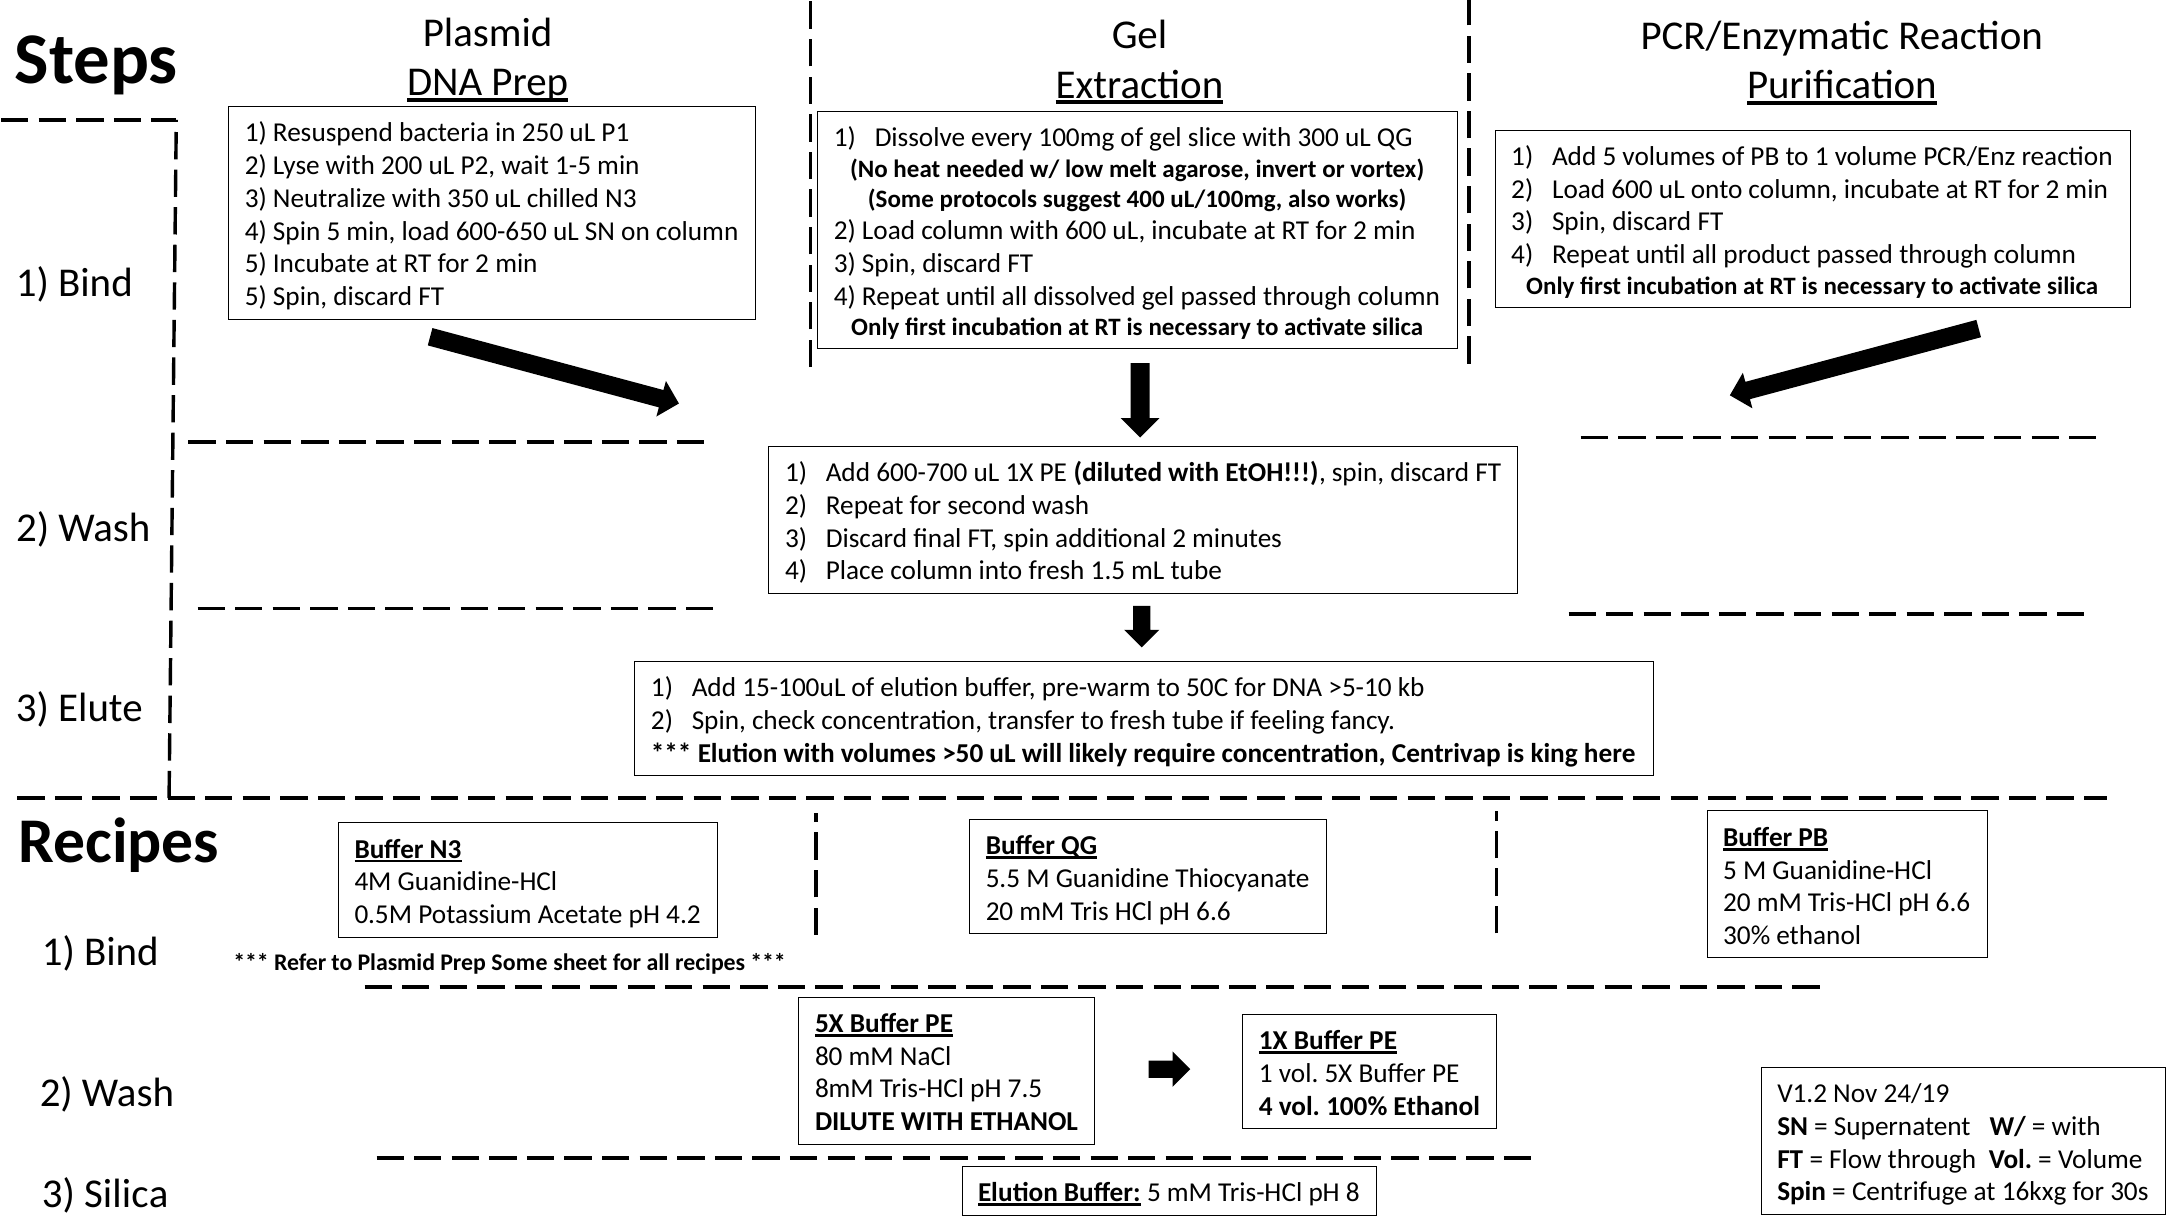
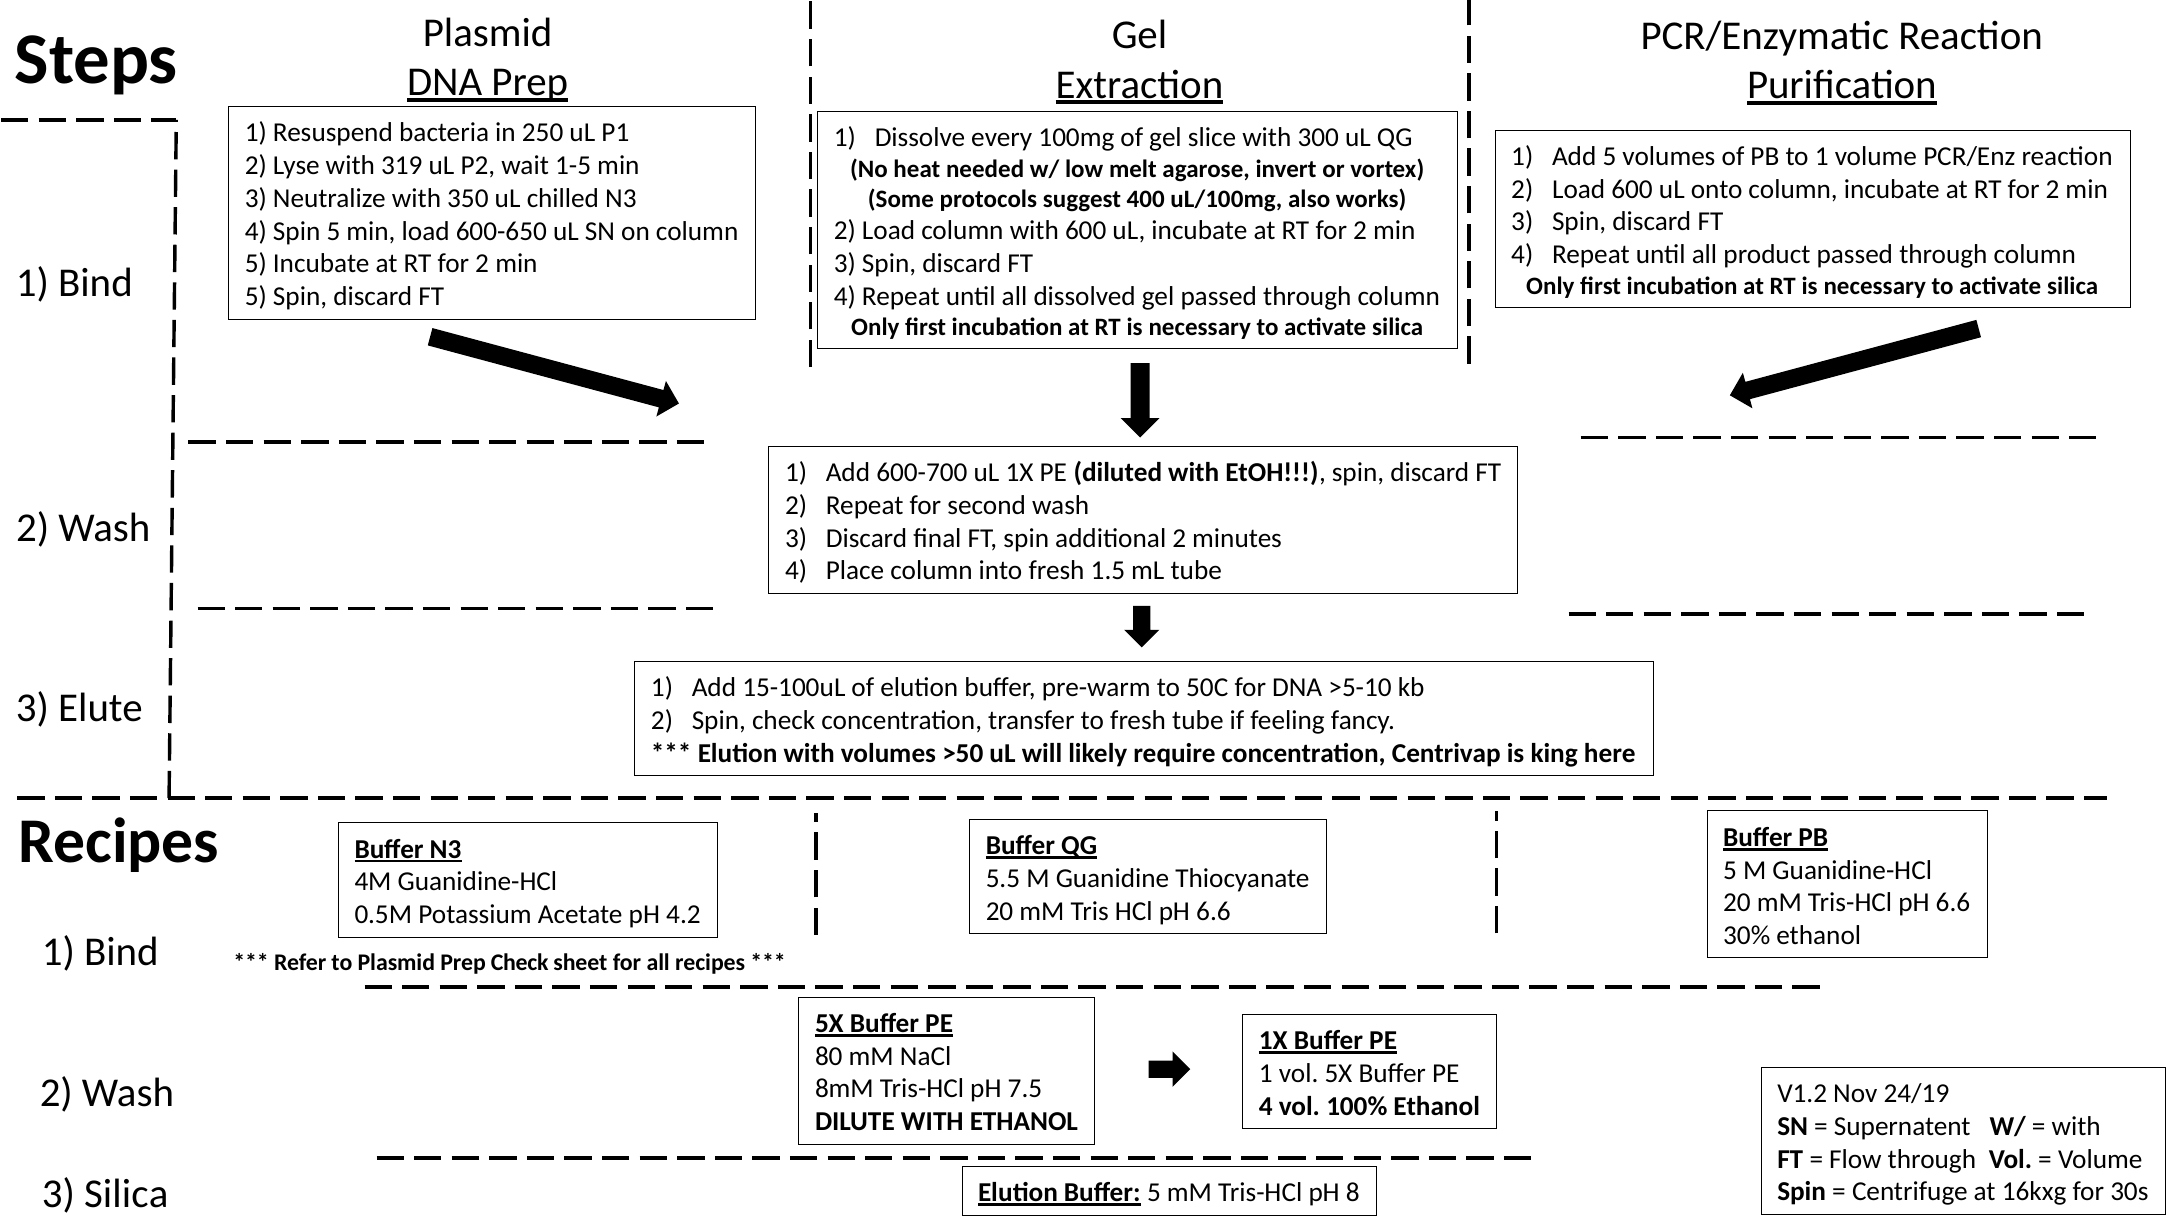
200: 200 -> 319 (402, 166)
Prep Some: Some -> Check (520, 962)
